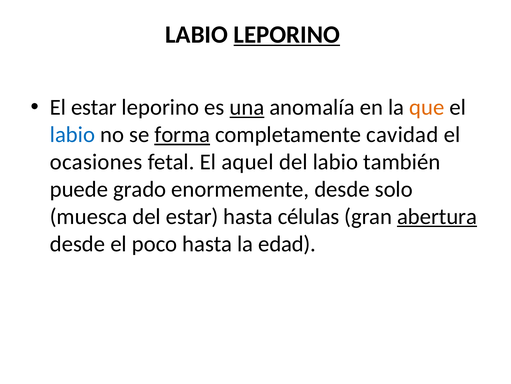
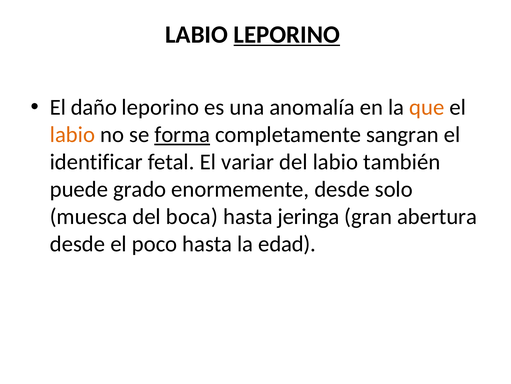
El estar: estar -> daño (94, 107)
una underline: present -> none (247, 107)
labio colour: blue -> orange (72, 134)
cavidad: cavidad -> sangran (402, 134)
ocasiones: ocasiones -> identificar (96, 162)
aquel: aquel -> variar (248, 162)
del estar: estar -> boca (192, 216)
células: células -> jeringa (309, 216)
abertura underline: present -> none (437, 216)
